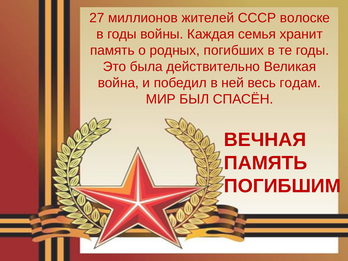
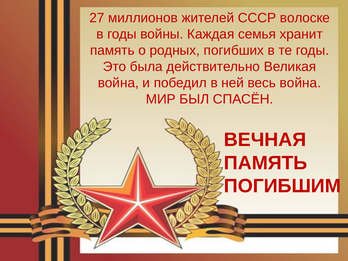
весь годам: годам -> война (300, 83)
